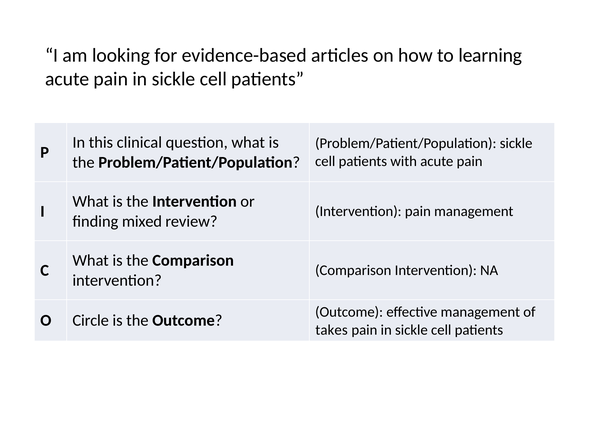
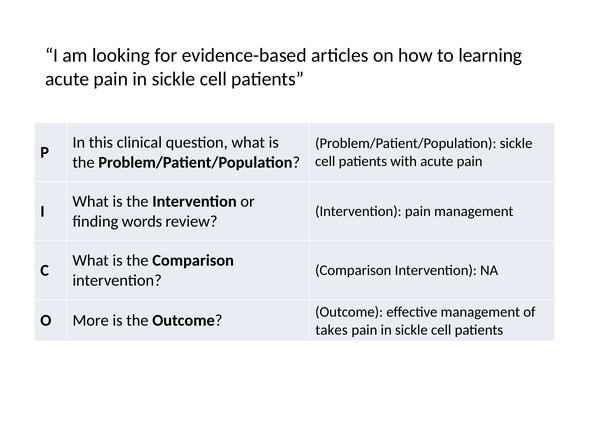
mixed: mixed -> words (142, 221)
Circle: Circle -> More (91, 320)
